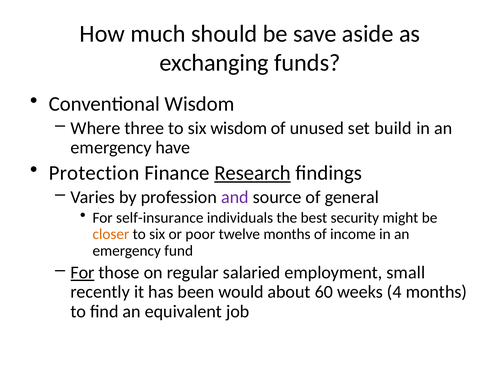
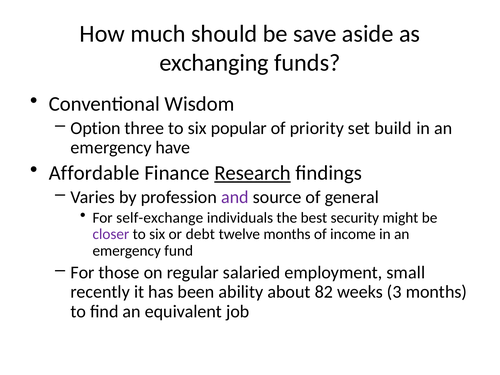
Where: Where -> Option (96, 128)
six wisdom: wisdom -> popular (239, 128)
unused: unused -> priority (317, 128)
Protection: Protection -> Affordable (94, 173)
self-insurance: self-insurance -> self-exchange (160, 218)
closer colour: orange -> purple (111, 234)
poor: poor -> debt (200, 234)
For underline: present -> none (83, 273)
would: would -> ability (241, 292)
60: 60 -> 82 (324, 292)
4: 4 -> 3 (394, 292)
